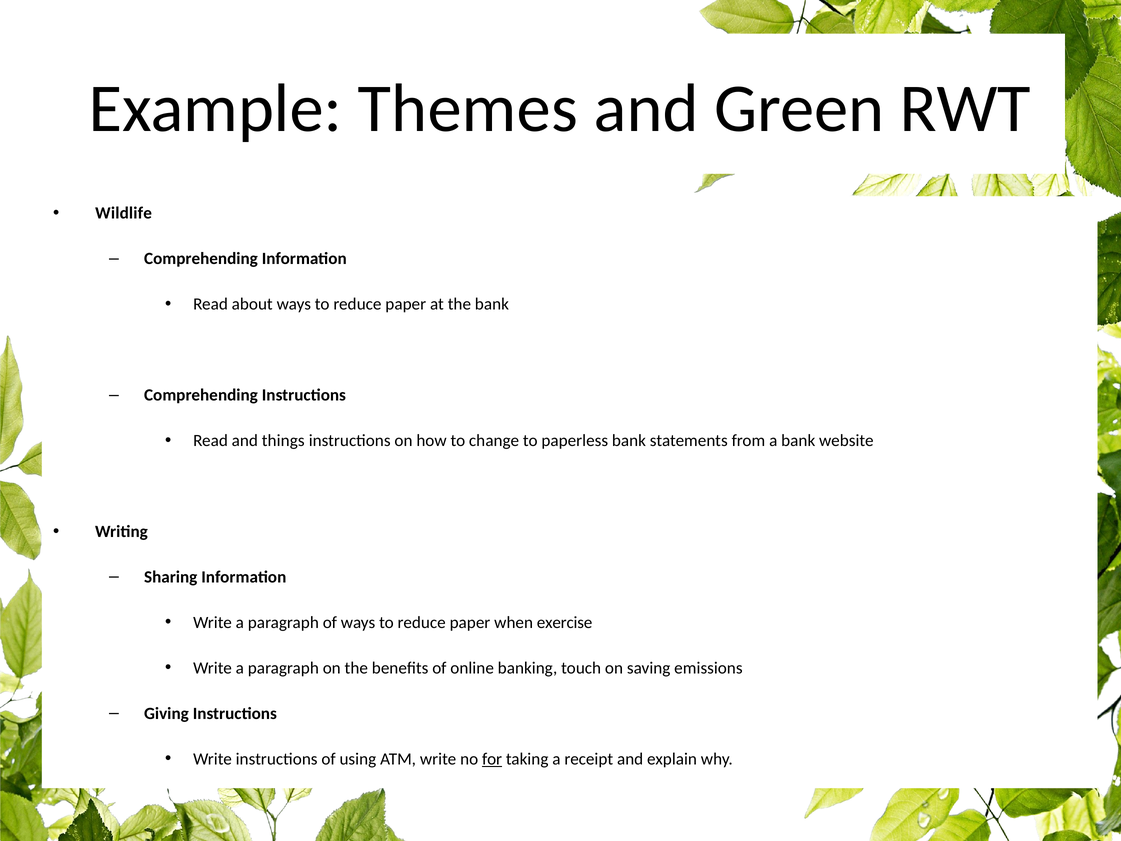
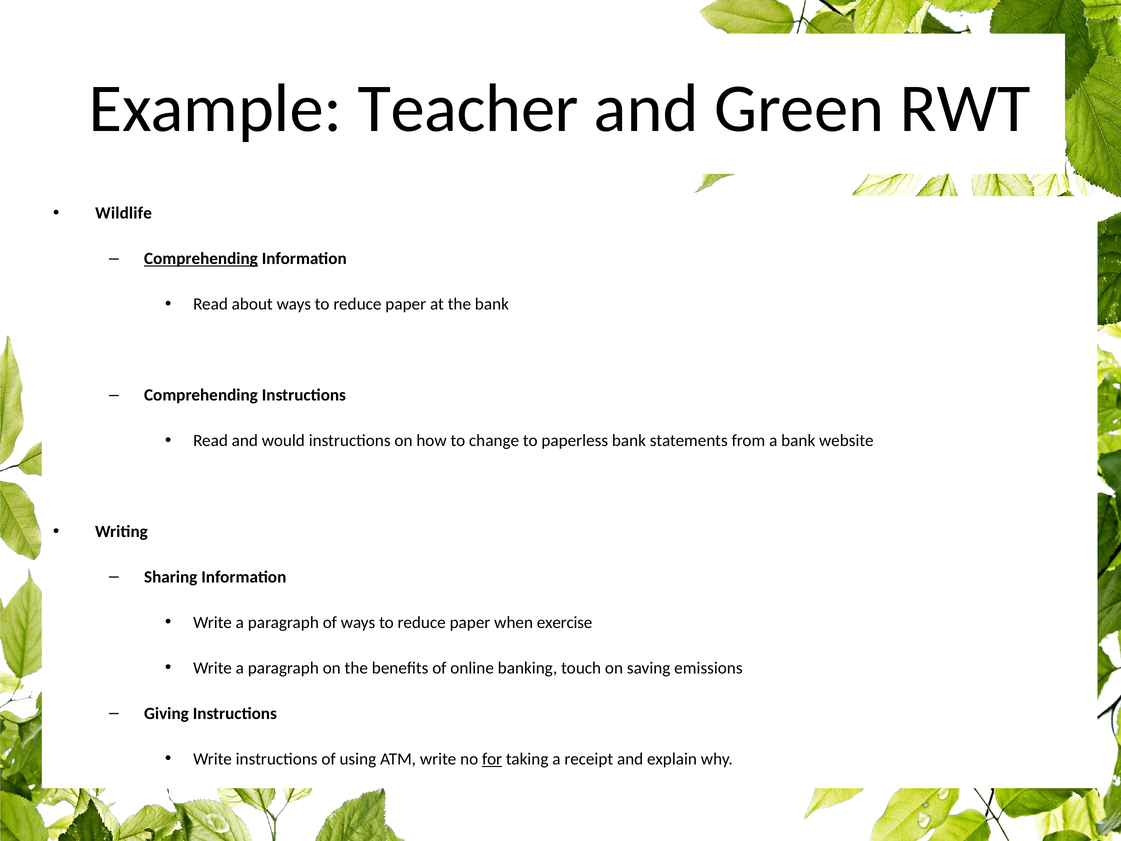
Themes: Themes -> Teacher (468, 109)
Comprehending underline: none -> present (201, 259)
things: things -> would (283, 441)
